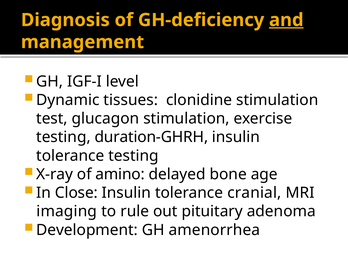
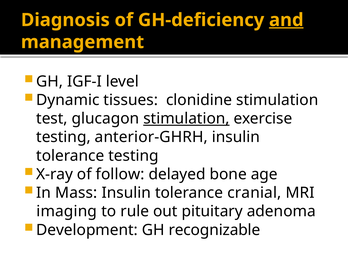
stimulation underline: none -> present (186, 119)
duration-GHRH: duration-GHRH -> anterior-GHRH (151, 137)
amino: amino -> follow (120, 174)
Close: Close -> Mass (76, 193)
amenorrhea: amenorrhea -> recognizable (214, 230)
